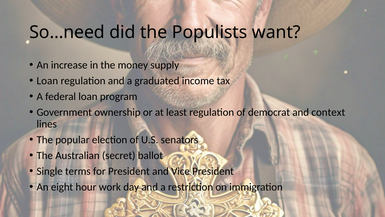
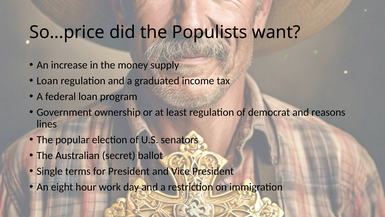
So…need: So…need -> So…price (67, 32)
context: context -> reasons (328, 112)
